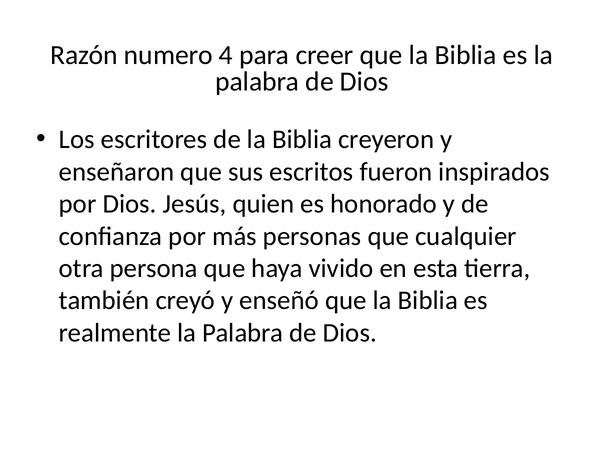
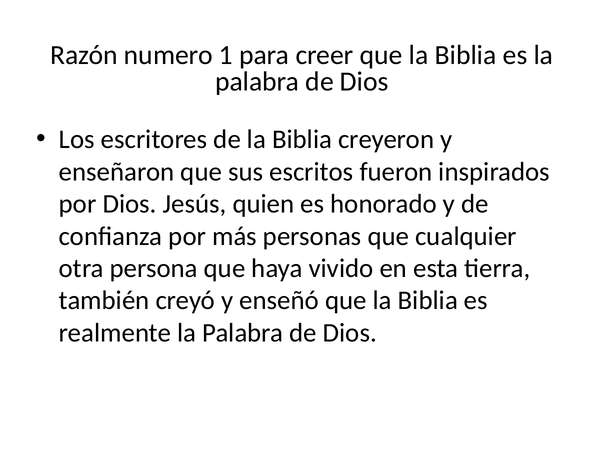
4: 4 -> 1 (226, 55)
